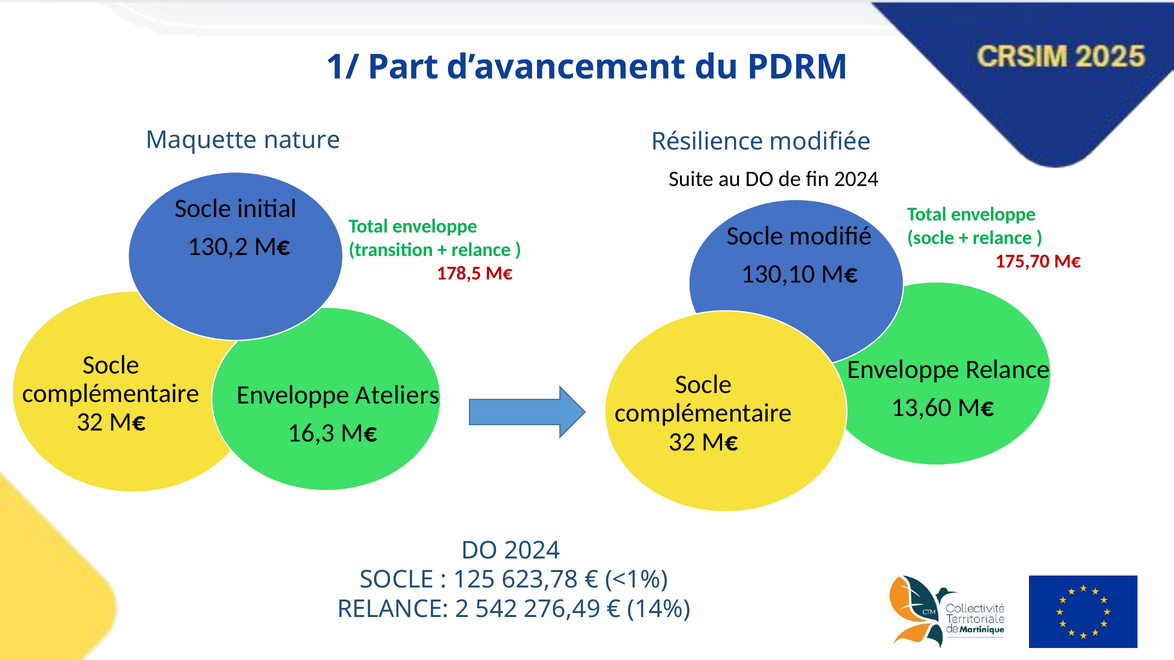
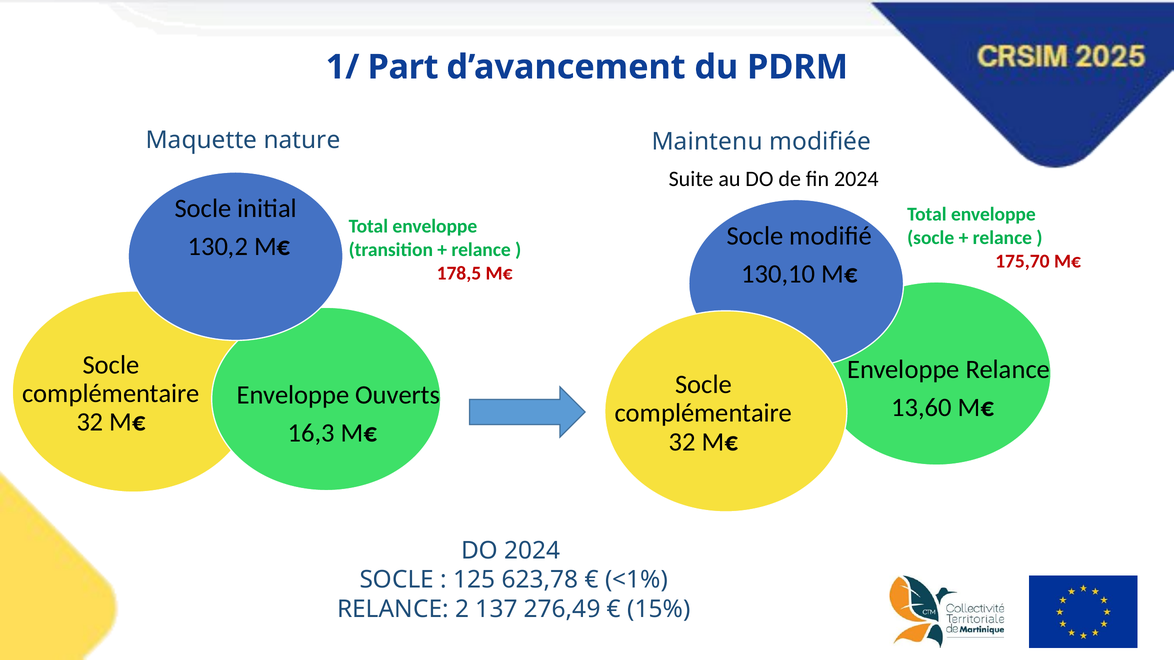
Résilience: Résilience -> Maintenu (707, 142)
Ateliers: Ateliers -> Ouverts (398, 395)
542: 542 -> 137 (497, 610)
14%: 14% -> 15% (659, 610)
